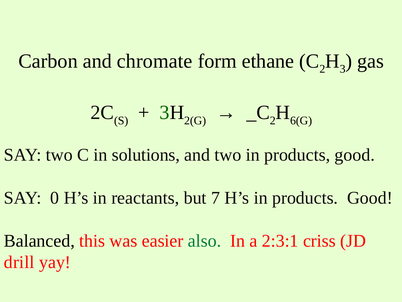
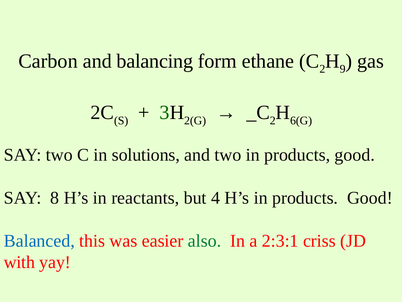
chromate: chromate -> balancing (155, 61)
3: 3 -> 9 (343, 69)
0: 0 -> 8 (55, 198)
7: 7 -> 4 (216, 198)
Balanced colour: black -> blue (39, 240)
drill: drill -> with (19, 262)
